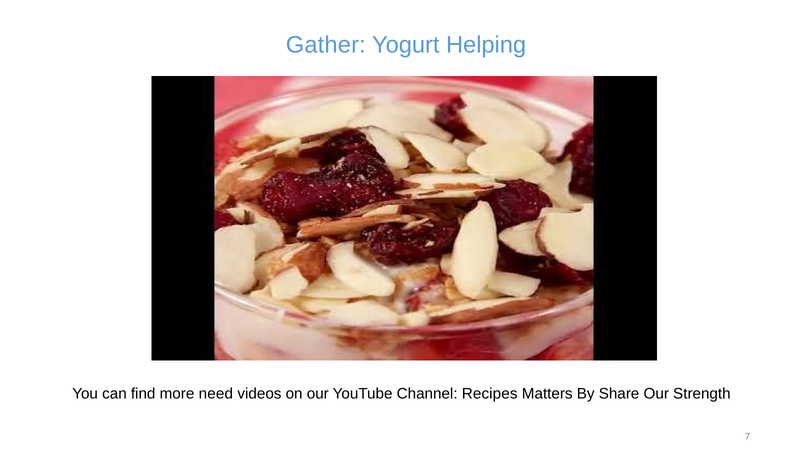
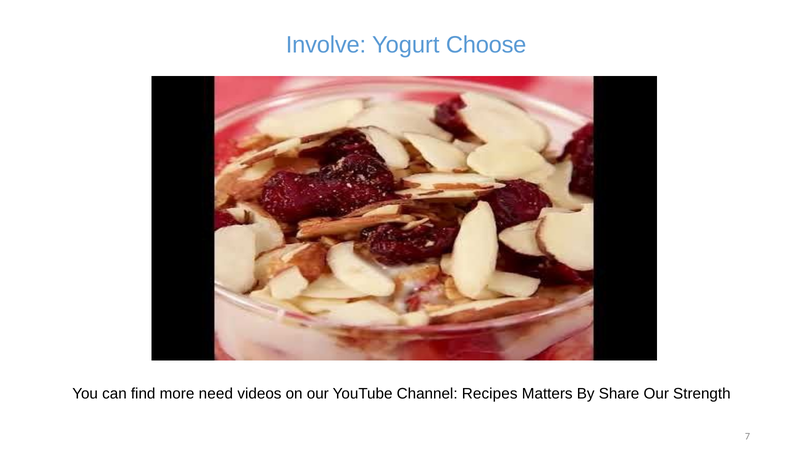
Gather: Gather -> Involve (326, 45)
Helping: Helping -> Choose (486, 45)
